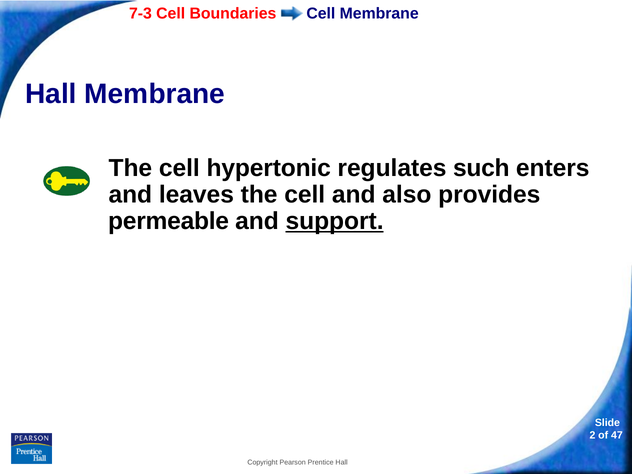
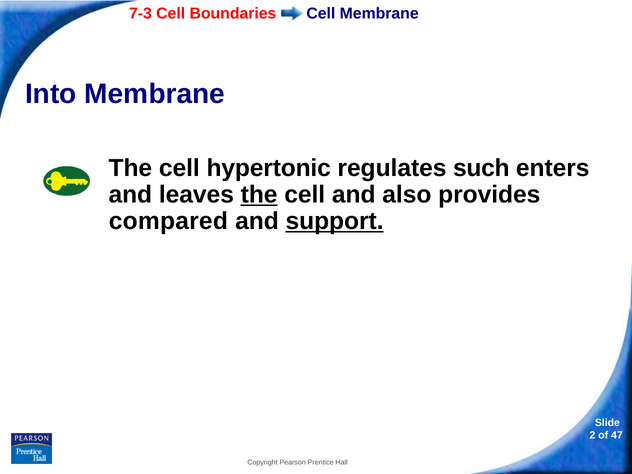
Hall: Hall -> Into (51, 94)
the underline: none -> present (259, 195)
permeable: permeable -> compared (168, 221)
